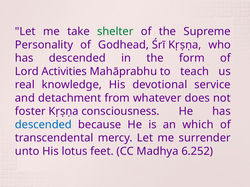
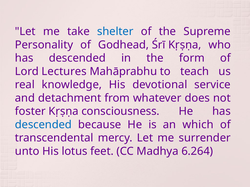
shelter colour: green -> blue (115, 32)
Activities: Activities -> Lectures (64, 72)
6.252: 6.252 -> 6.264 (197, 152)
